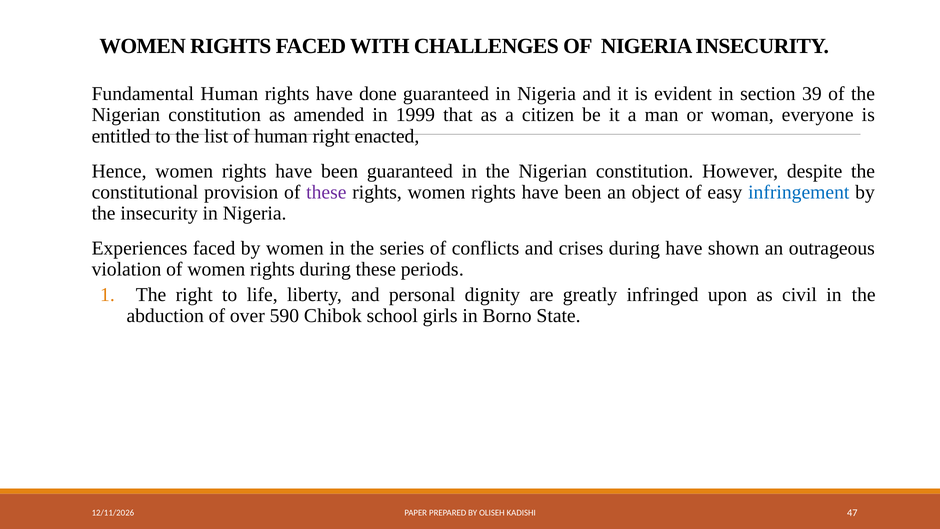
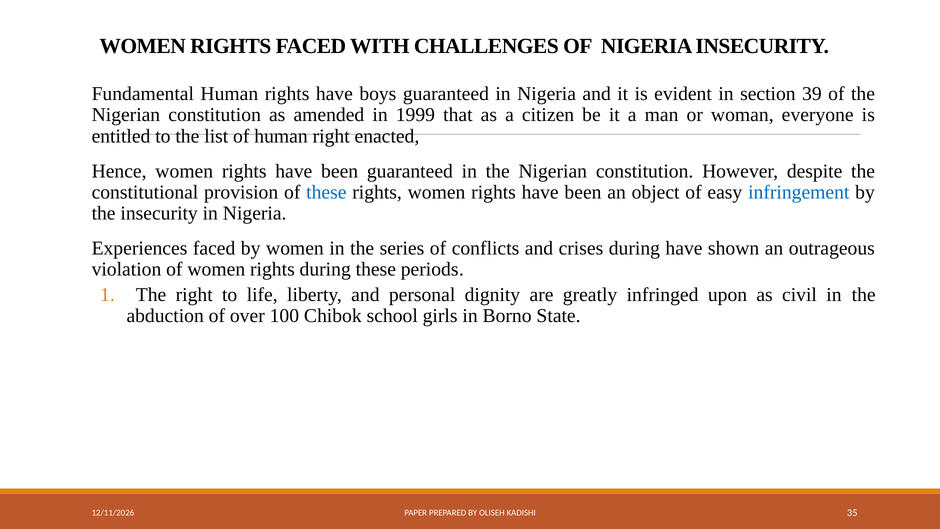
done: done -> boys (378, 94)
these colour: purple -> blue (326, 192)
590: 590 -> 100 (284, 316)
47: 47 -> 35 (852, 513)
